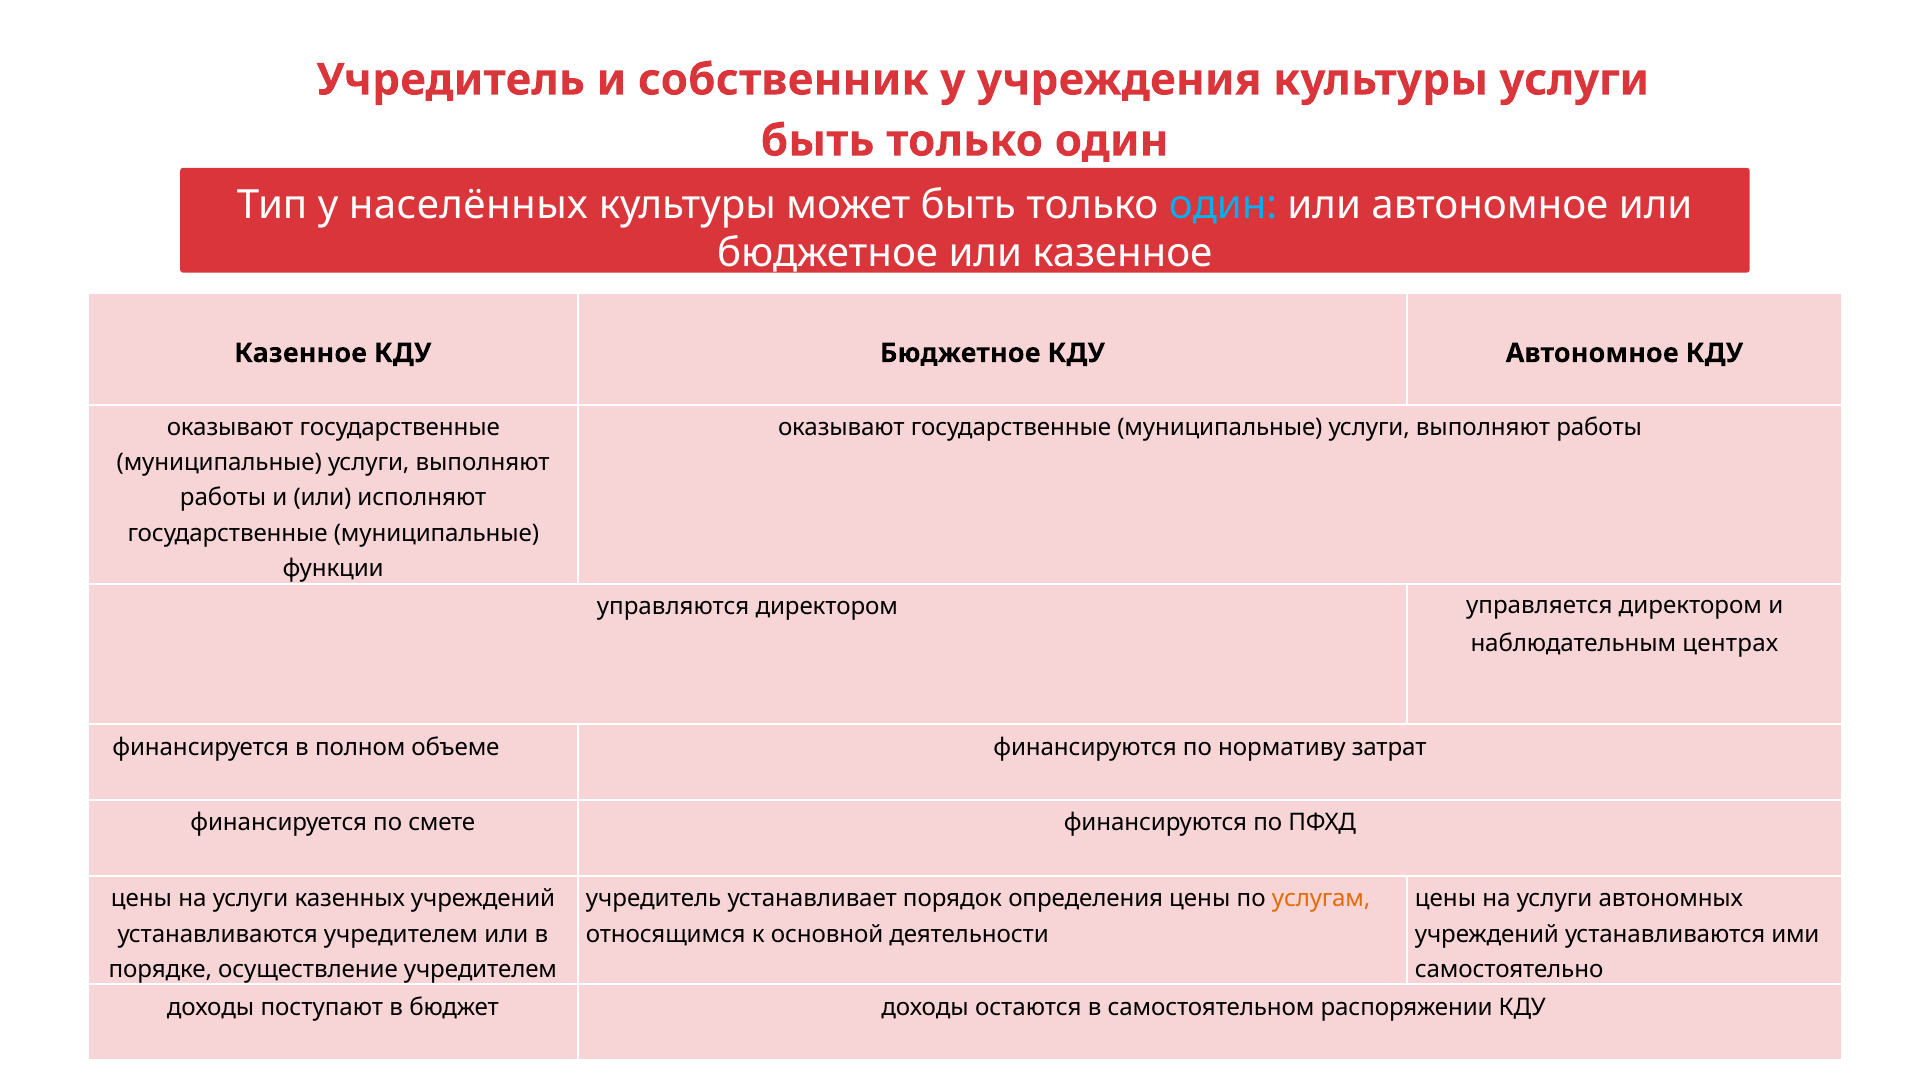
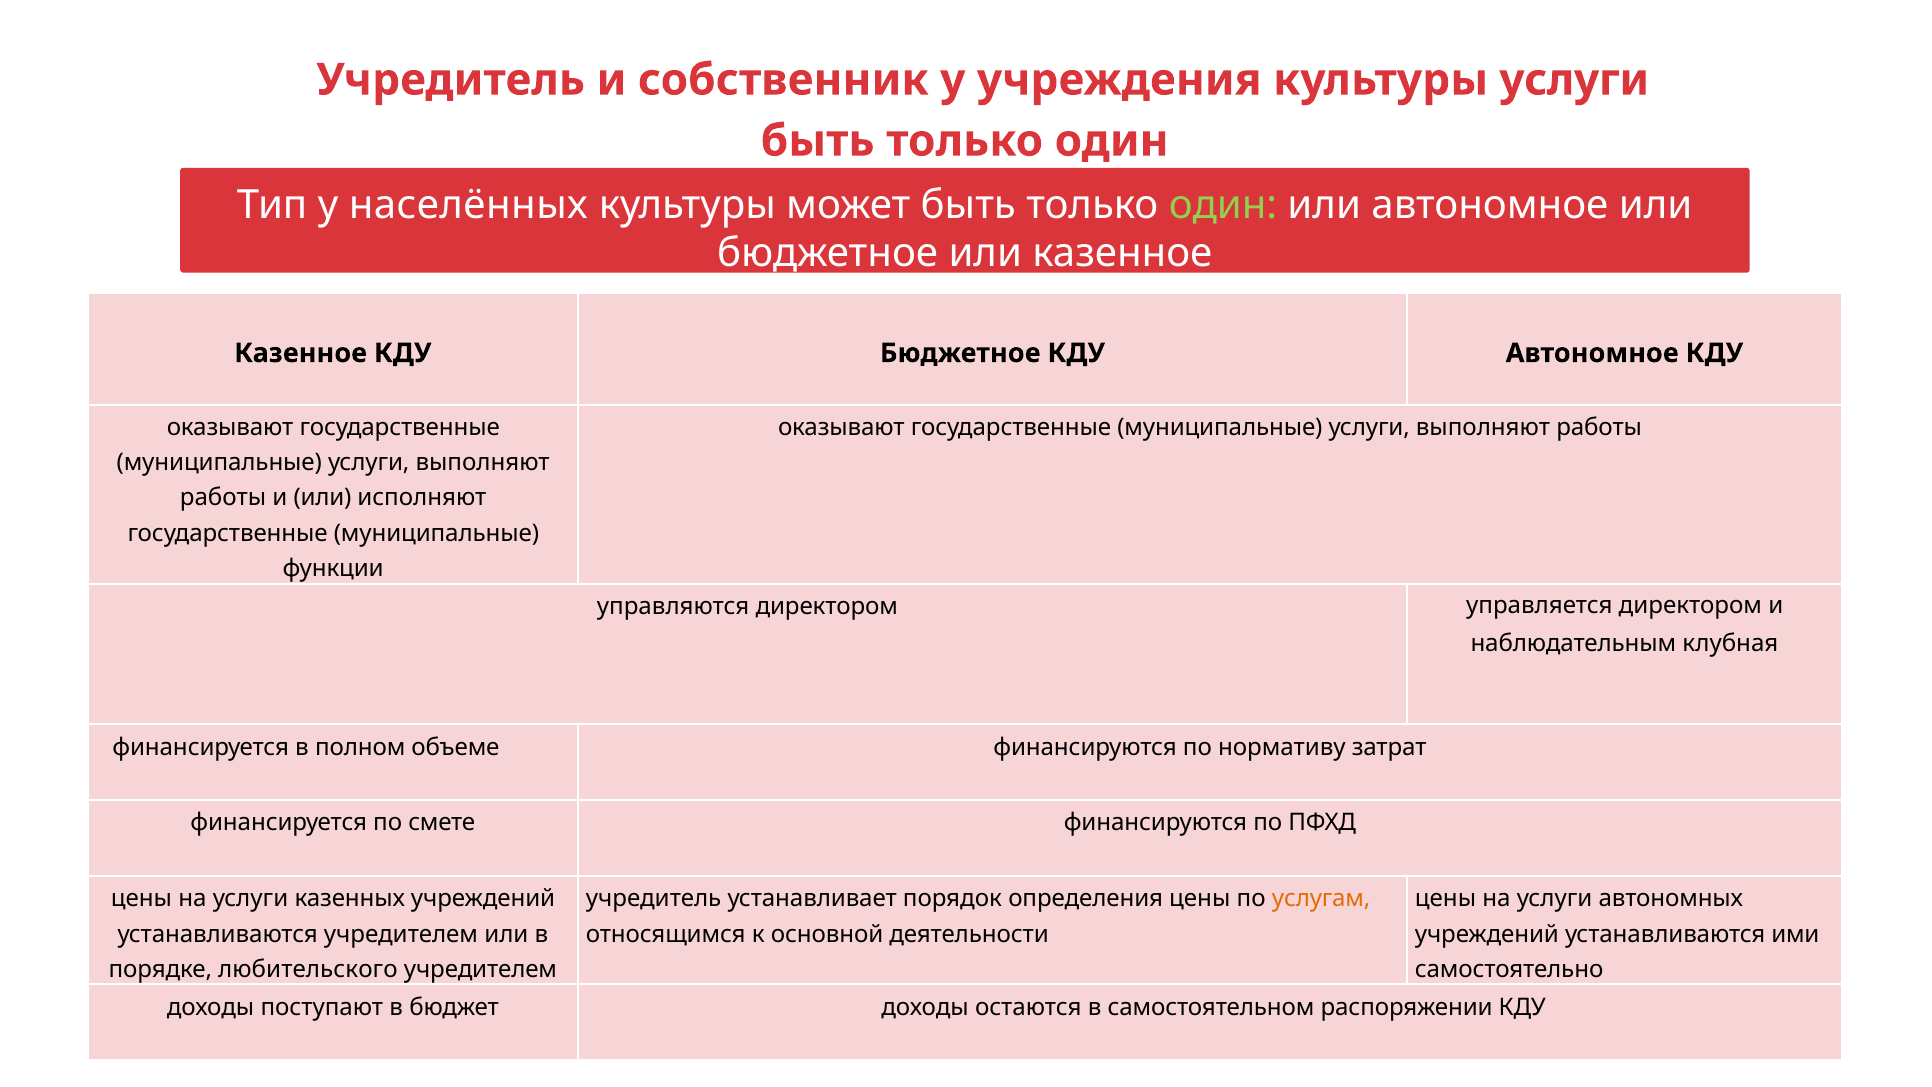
один colour: light blue -> light green (1223, 205)
центрах: центрах -> клубная (1730, 643)
осуществление: осуществление -> любительского (308, 969)
